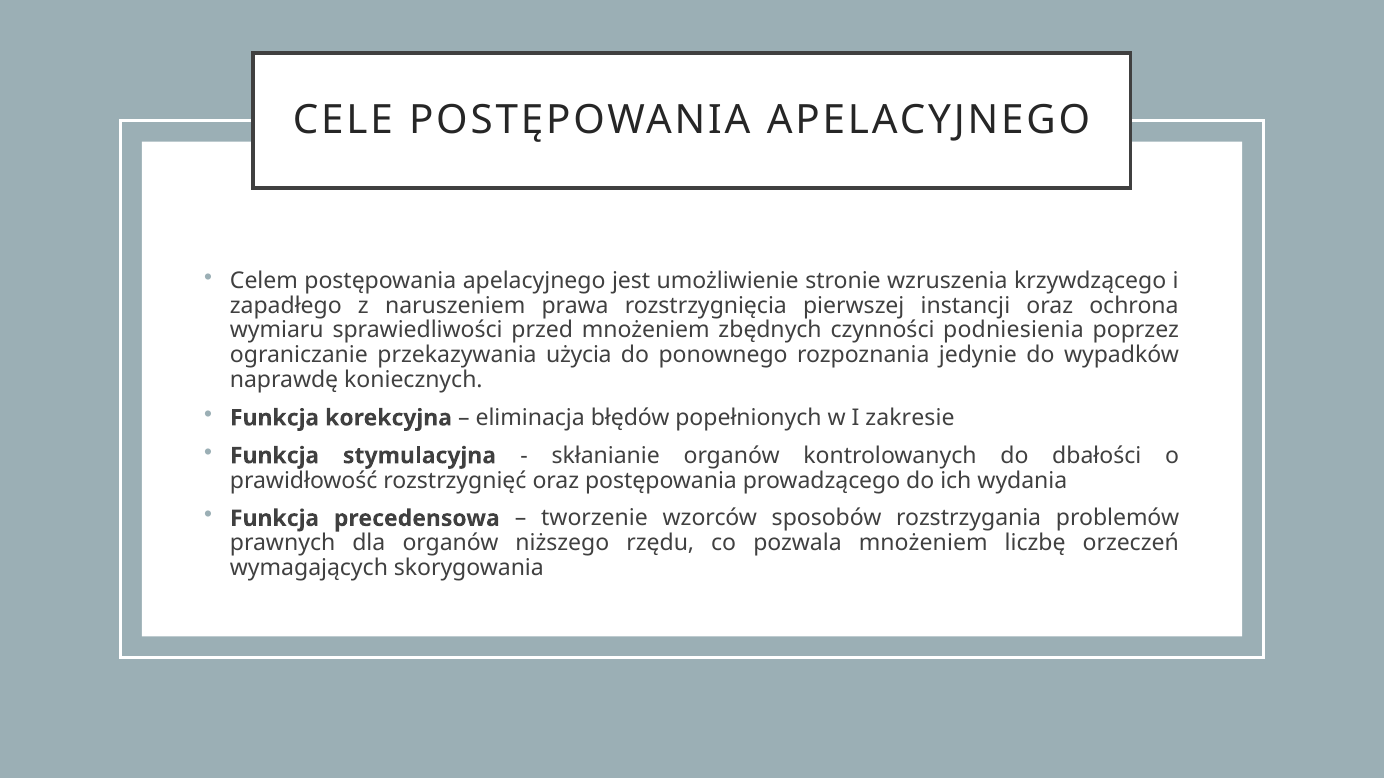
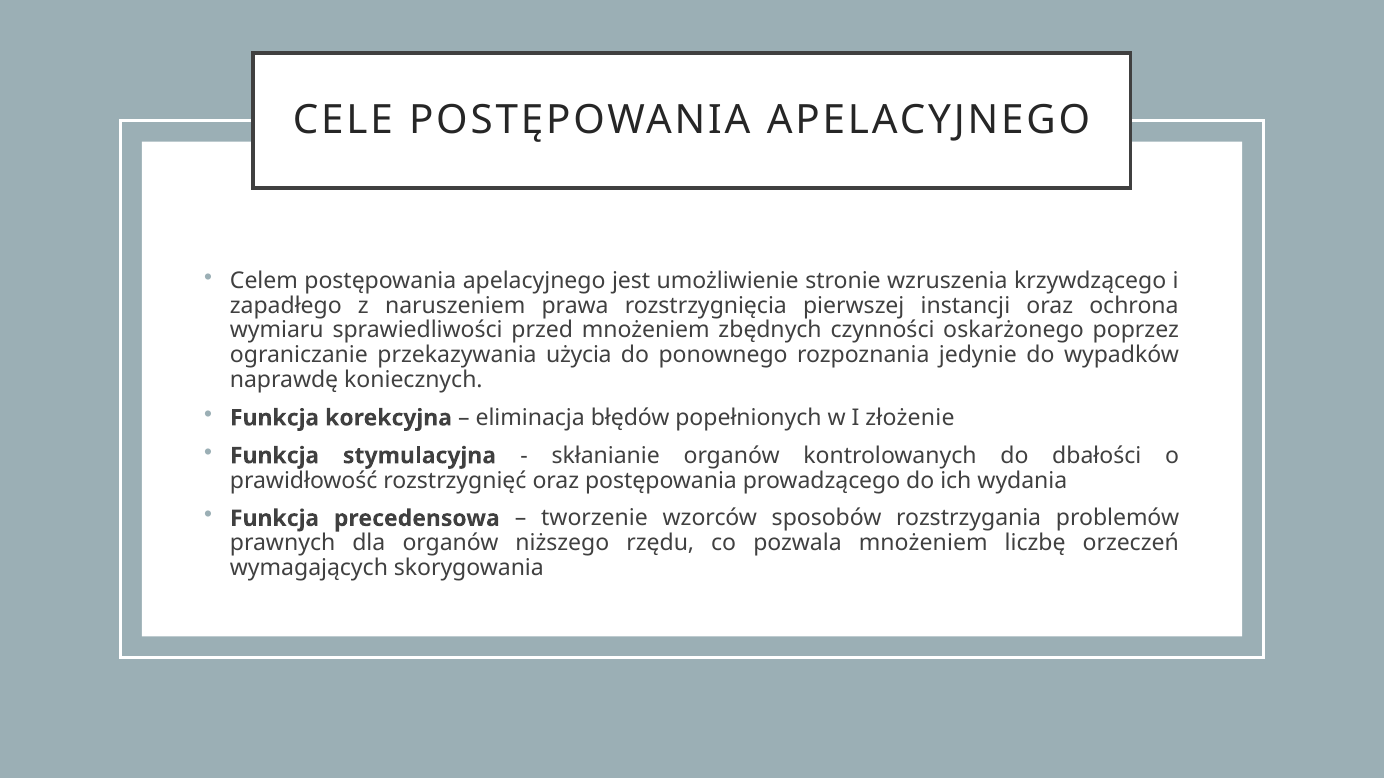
podniesienia: podniesienia -> oskarżonego (1014, 331)
zakresie: zakresie -> złożenie (910, 418)
